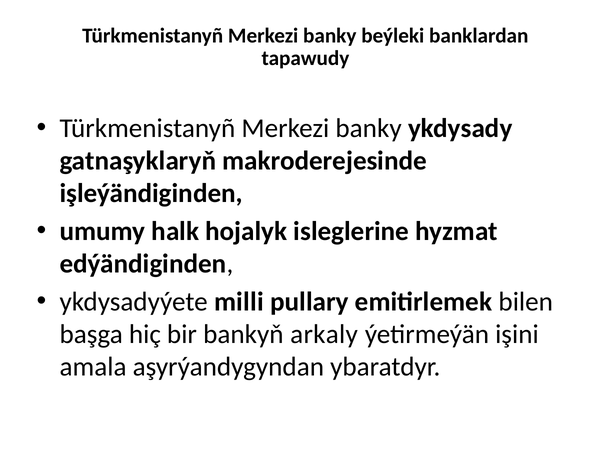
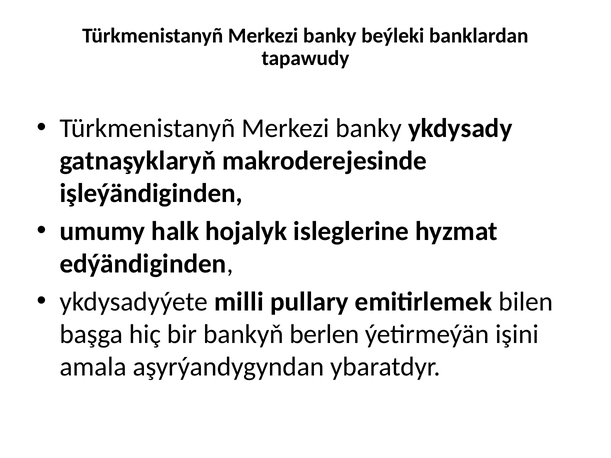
arkaly: arkaly -> berlen (324, 335)
